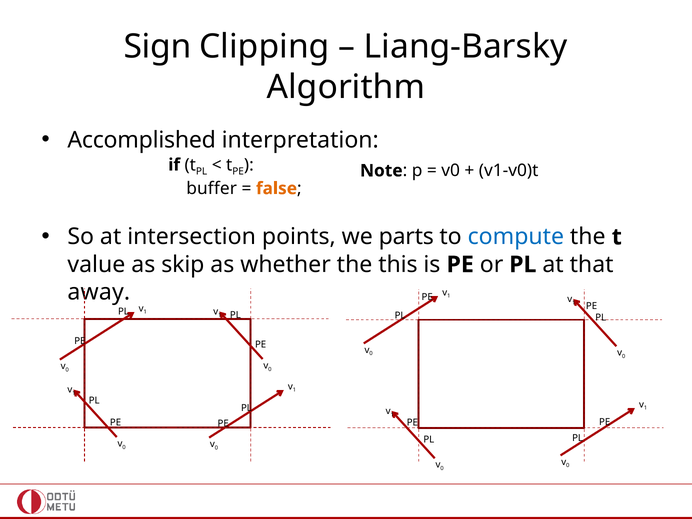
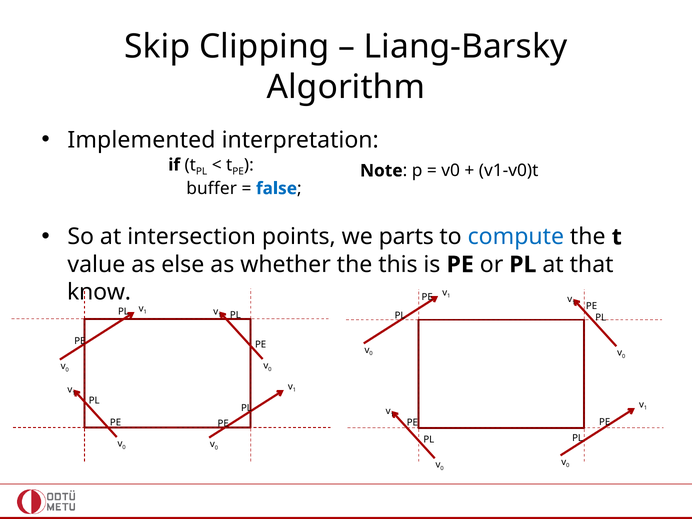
Sign: Sign -> Skip (157, 47)
Accomplished: Accomplished -> Implemented (142, 140)
false colour: orange -> blue (276, 188)
skip: skip -> else (183, 265)
away: away -> know (99, 292)
